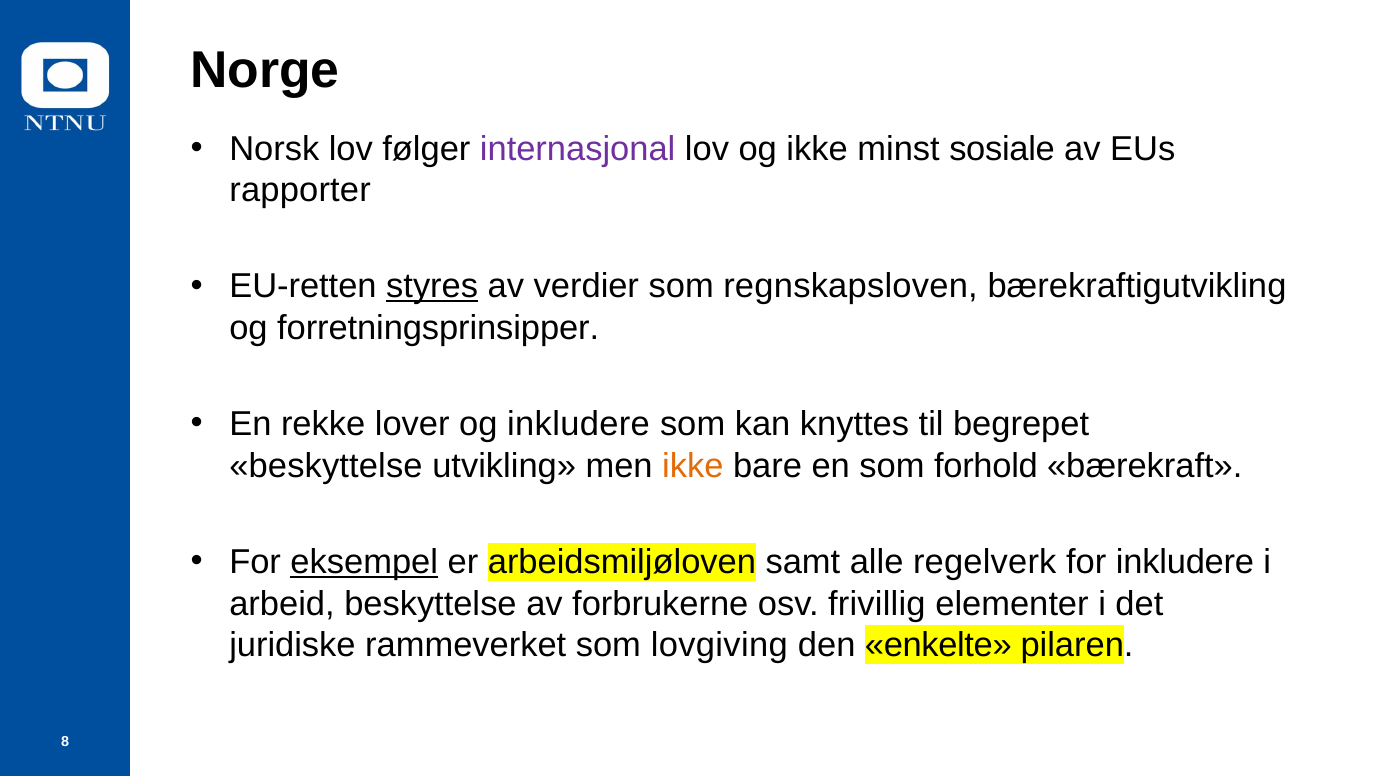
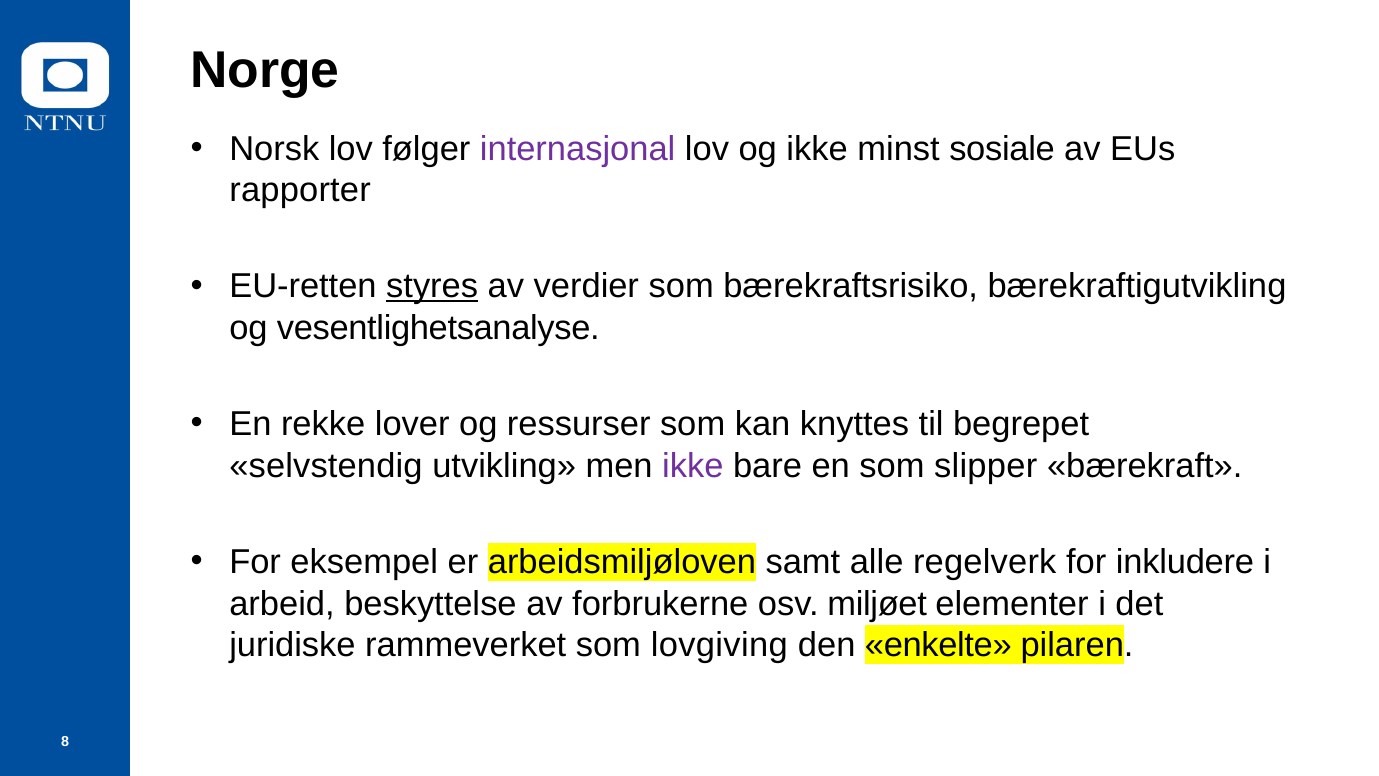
regnskapsloven: regnskapsloven -> bærekraftsrisiko (851, 286)
forretningsprinsipper: forretningsprinsipper -> vesentlighetsanalyse (438, 328)
og inkludere: inkludere -> ressurser (579, 424)
beskyttelse: beskyttelse -> selvstendig (326, 466)
ikke colour: orange -> purple (693, 466)
forhold: forhold -> slipper (986, 466)
eksempel underline: present -> none (364, 562)
frivillig: frivillig -> miljøet (877, 604)
